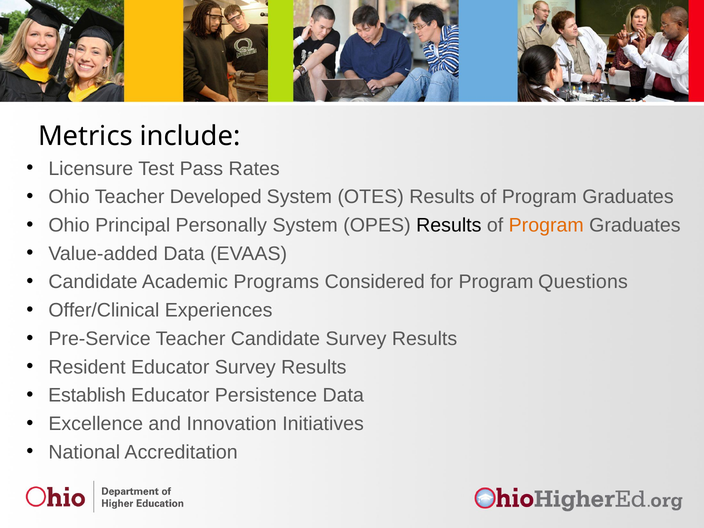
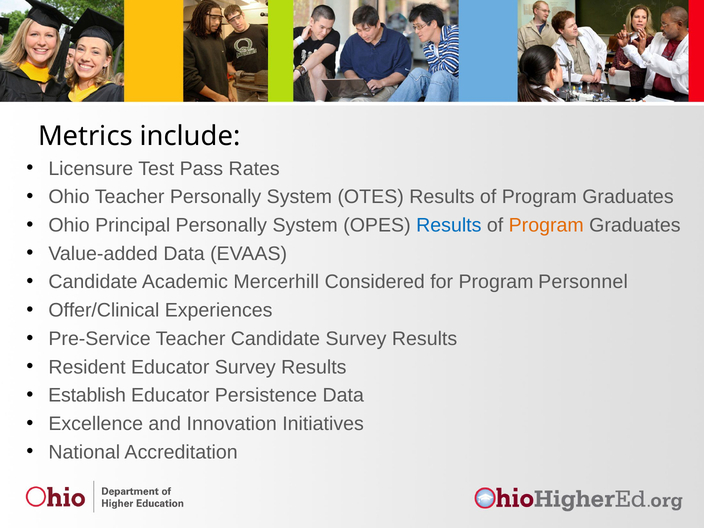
Teacher Developed: Developed -> Personally (216, 197)
Results colour: black -> blue (449, 225)
Programs: Programs -> Mercerhill (276, 282)
Questions: Questions -> Personnel (583, 282)
